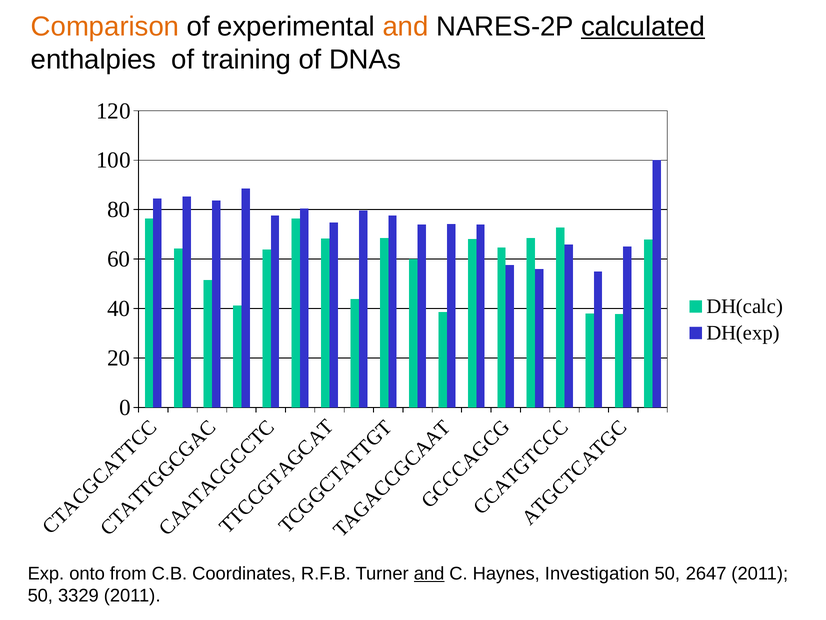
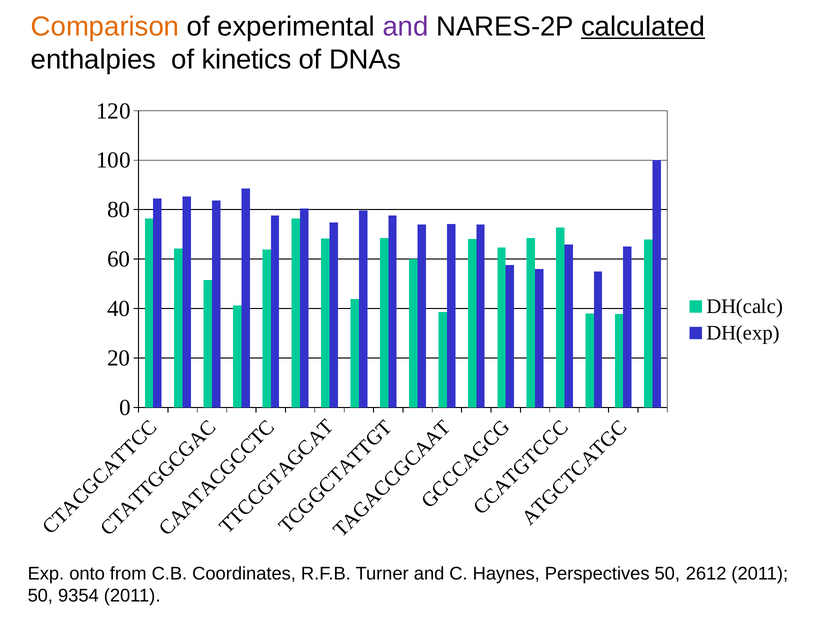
and colour: orange -> purple (406, 27)
training: training -> kinetics (247, 60)
and underline: present -> none (429, 573)
Investigation: Investigation -> Perspectives (597, 573)
2647: 2647 -> 2612 (706, 573)
3329: 3329 -> 9354 (78, 595)
